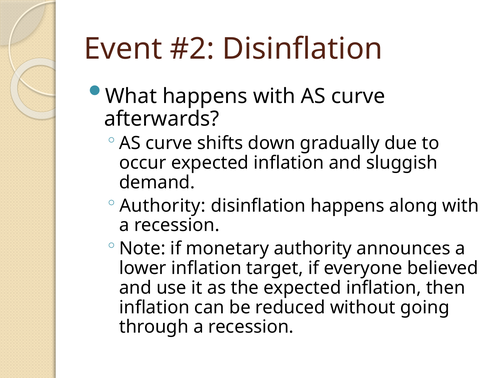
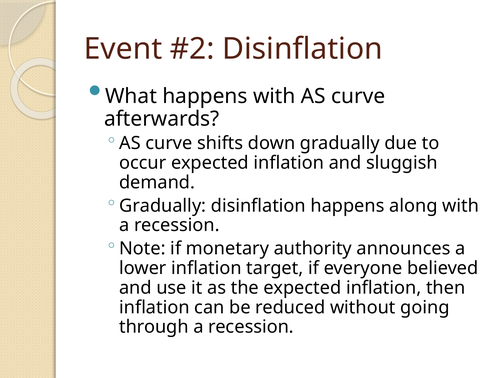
Authority: Authority -> Gradually (163, 205)
